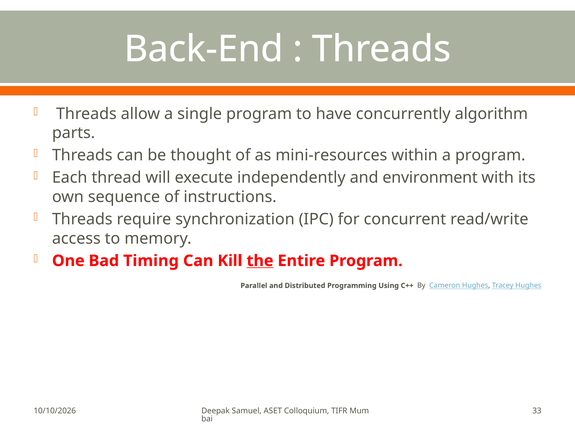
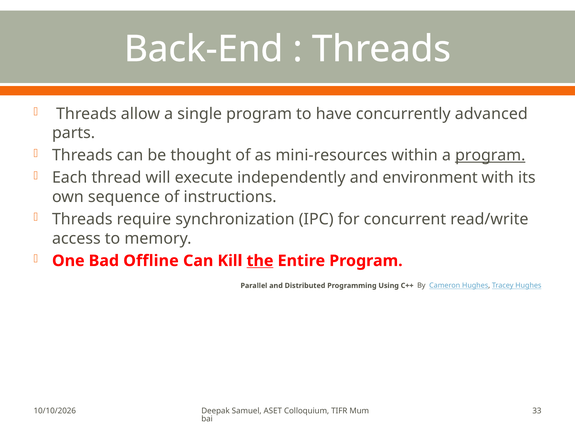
algorithm: algorithm -> advanced (491, 114)
program underline: none -> present (490, 155)
Timing: Timing -> Offline (151, 261)
